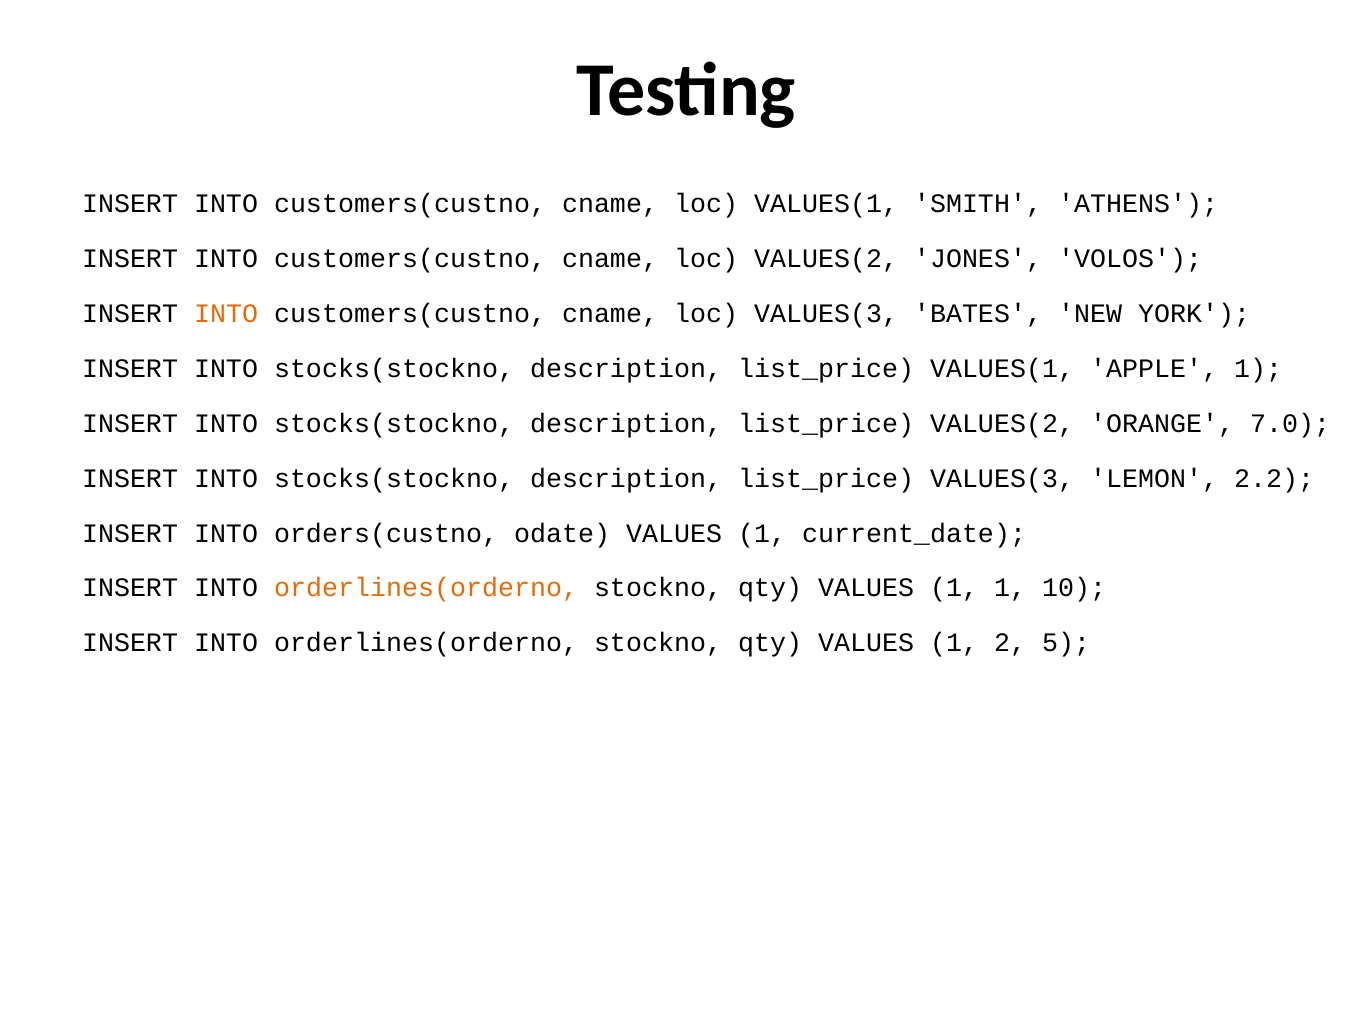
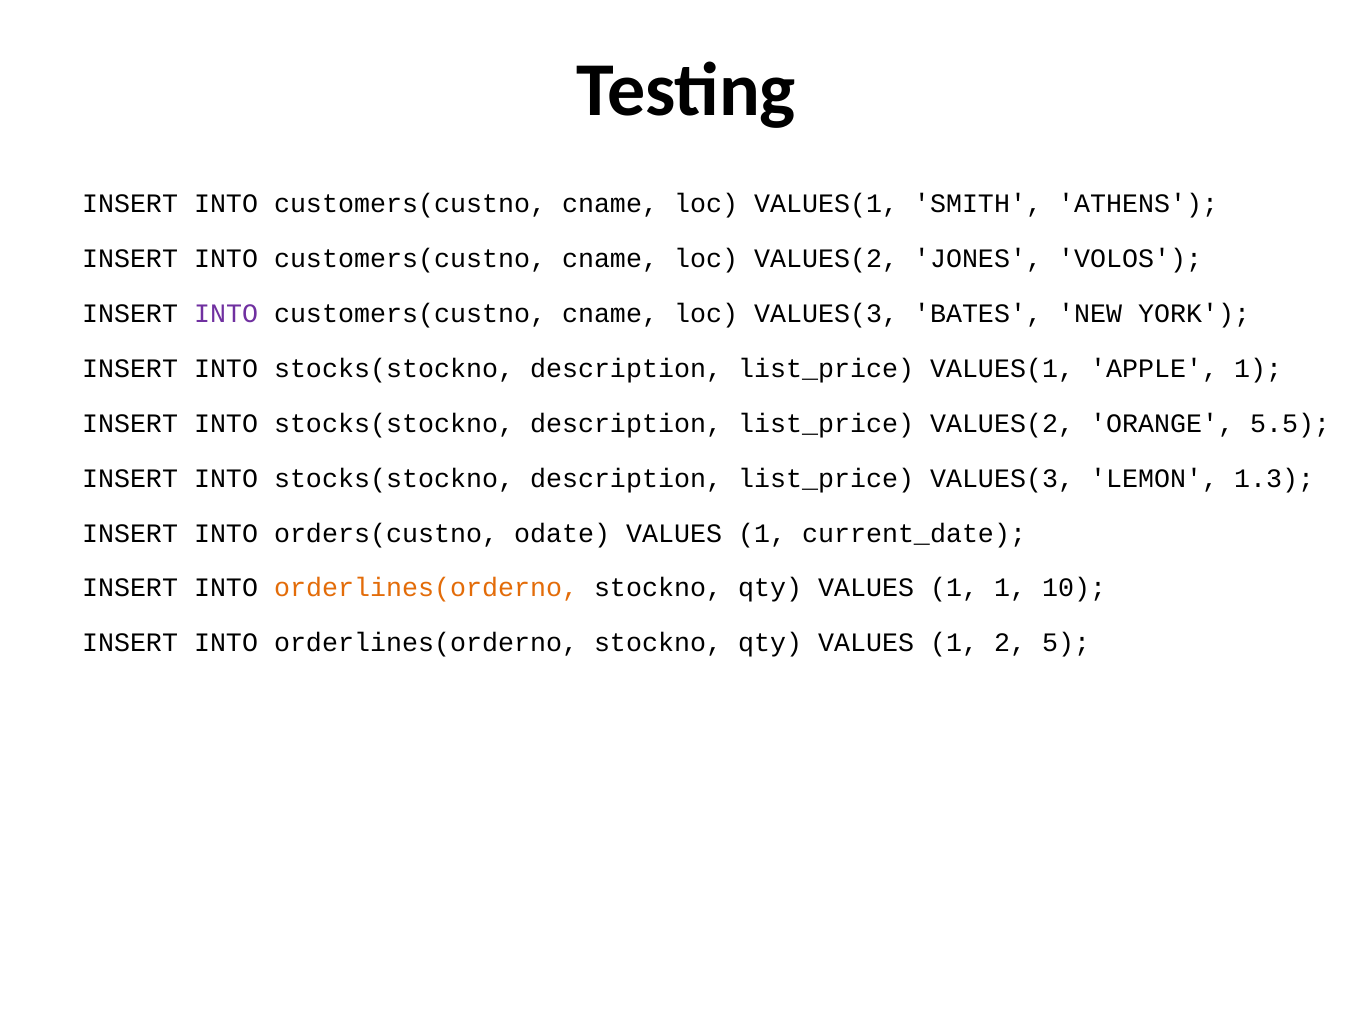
INTO colour: orange -> purple (226, 314)
7.0: 7.0 -> 5.5 (1290, 423)
2.2: 2.2 -> 1.3 (1274, 478)
